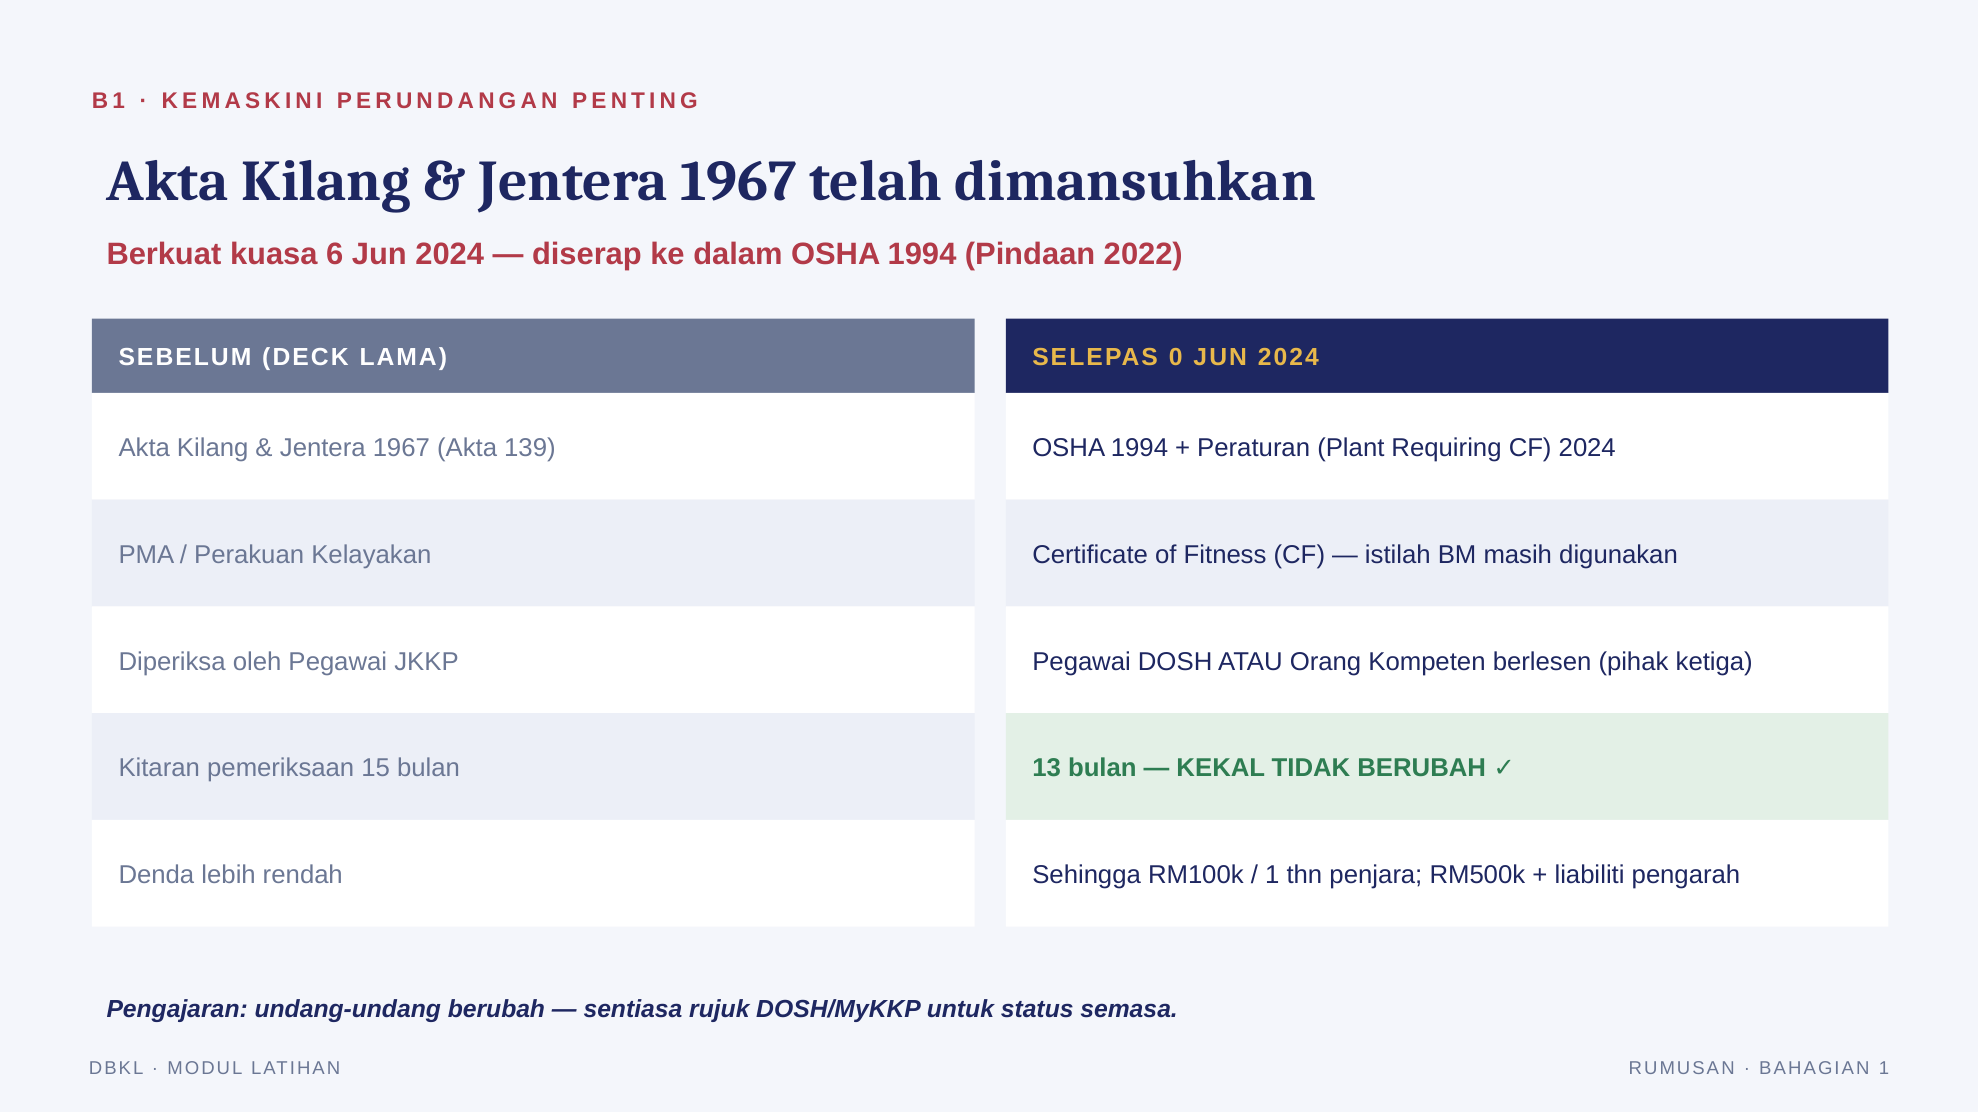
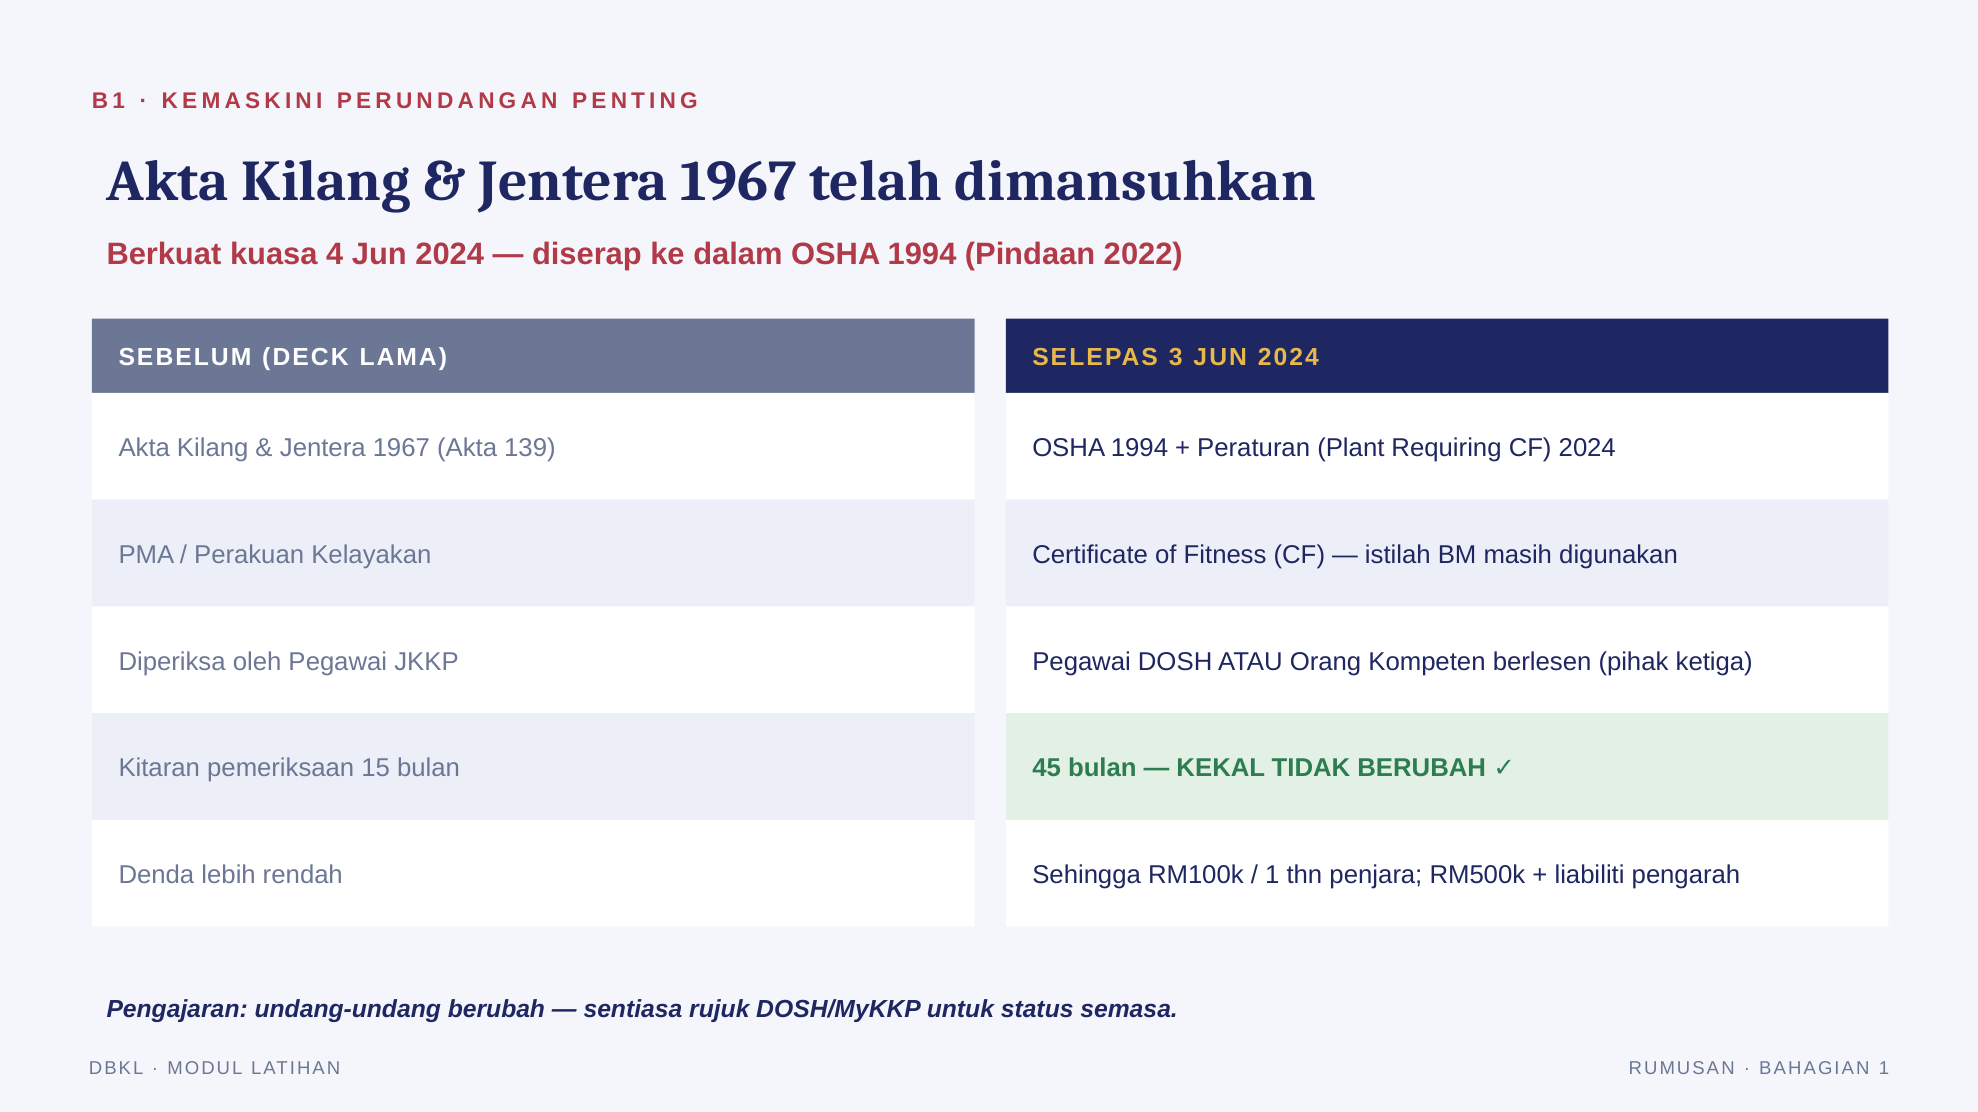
6: 6 -> 4 (335, 254)
0: 0 -> 3 (1176, 358)
13: 13 -> 45 (1047, 769)
